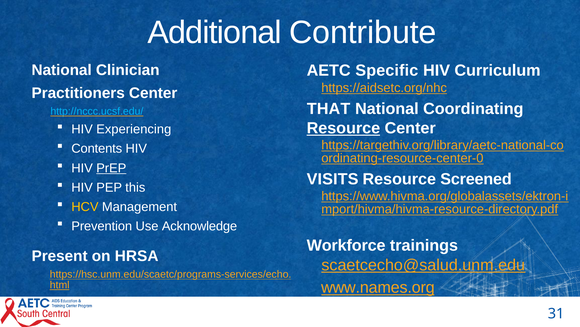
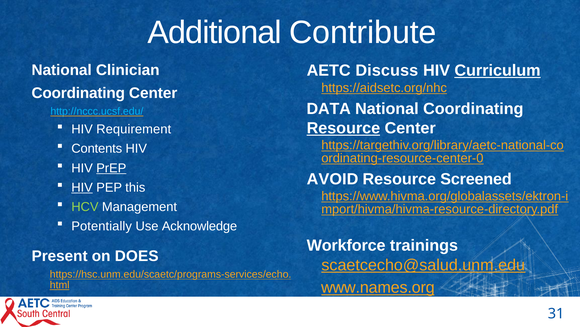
Specific: Specific -> Discuss (387, 70)
Curriculum underline: none -> present (498, 70)
Practitioners: Practitioners -> Coordinating (78, 93)
THAT: THAT -> DATA (329, 109)
Experiencing: Experiencing -> Requirement (134, 129)
VISITS: VISITS -> AVOID (333, 179)
HIV underline: none -> present (82, 187)
HCV colour: yellow -> light green (85, 206)
Prevention: Prevention -> Potentially (102, 226)
HRSA: HRSA -> DOES (137, 256)
